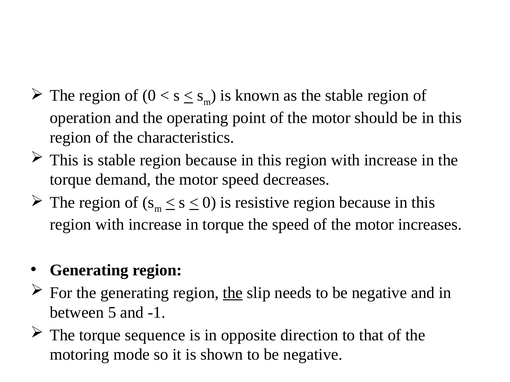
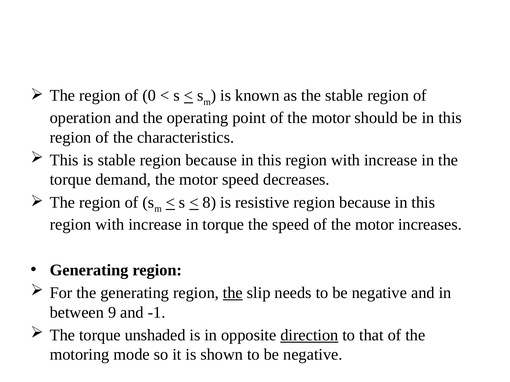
0: 0 -> 8 (209, 203)
5: 5 -> 9 (112, 313)
sequence: sequence -> unshaded (155, 336)
direction underline: none -> present (309, 336)
